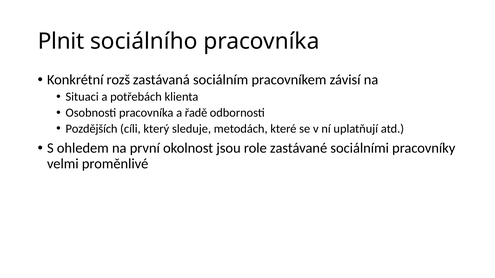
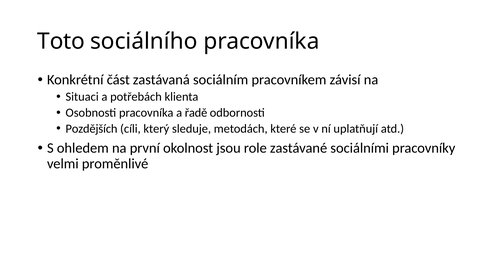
Plnit: Plnit -> Toto (61, 42)
rozš: rozš -> část (118, 80)
